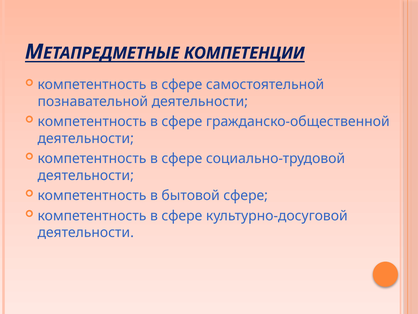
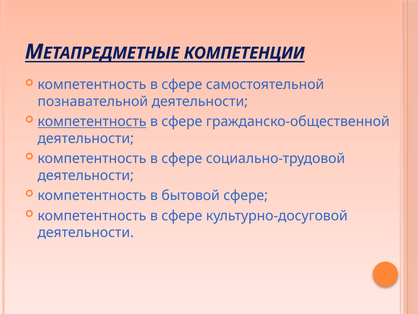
компетентность underline: none -> present (92, 121)
